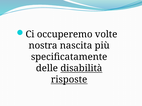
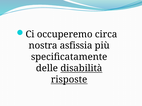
volte: volte -> circa (106, 34)
nascita: nascita -> asfissia (76, 46)
